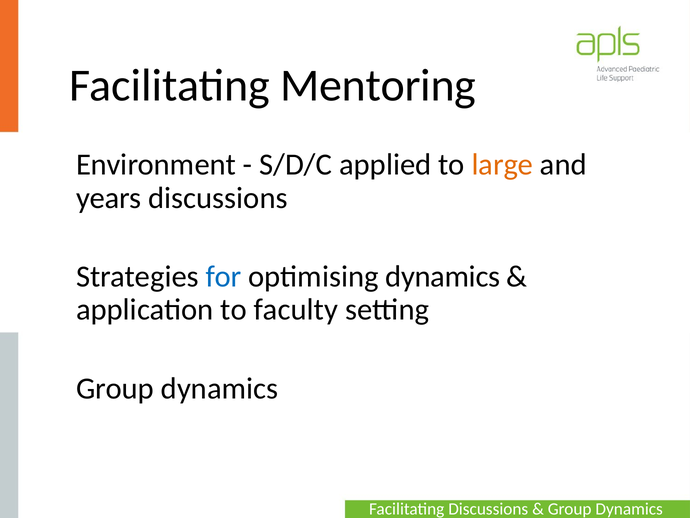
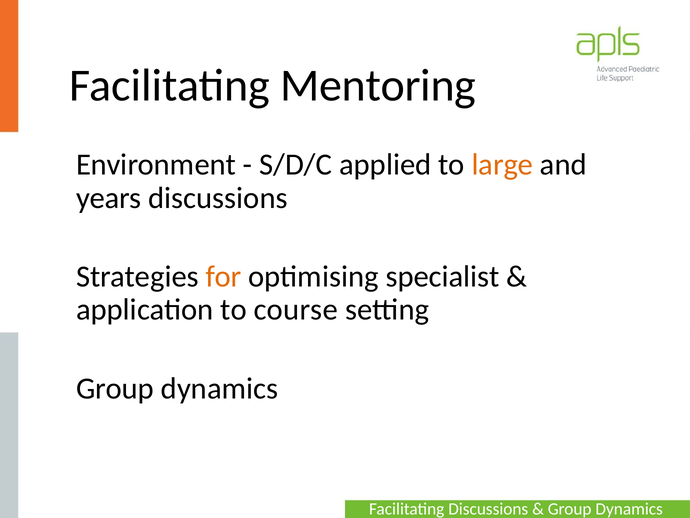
for colour: blue -> orange (224, 276)
optimising dynamics: dynamics -> specialist (443, 276)
faculty: faculty -> course (296, 309)
